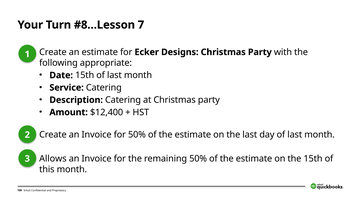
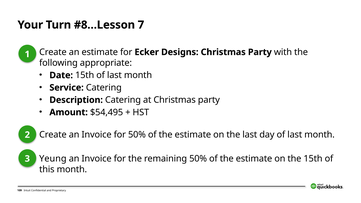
$12,400: $12,400 -> $54,495 (107, 112)
Allows: Allows -> Yeung (53, 159)
